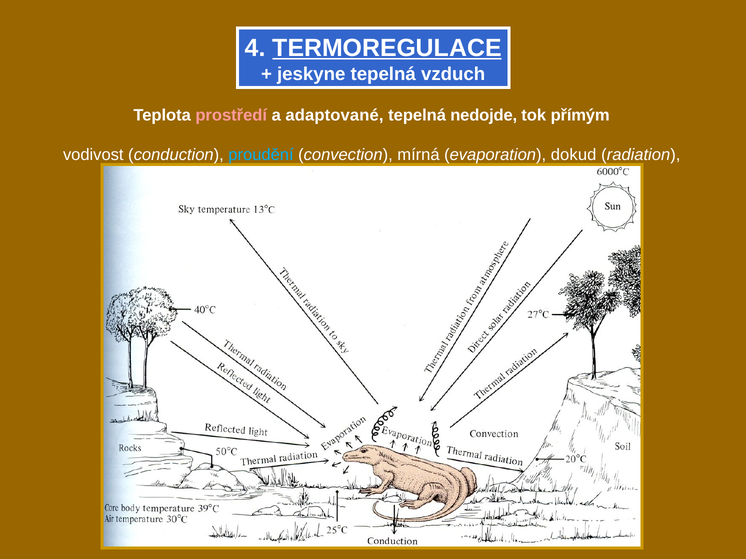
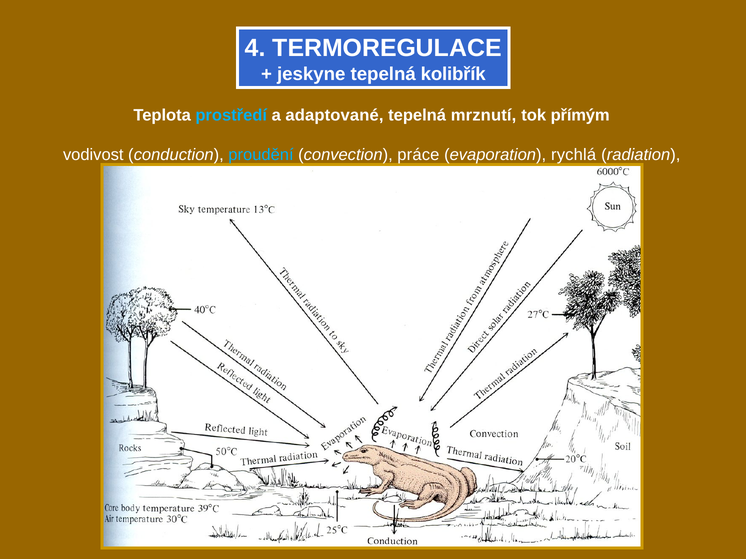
TERMOREGULACE underline: present -> none (387, 48)
vzduch: vzduch -> kolibřík (453, 74)
prostředí colour: pink -> light blue (231, 115)
nedojde: nedojde -> mrznutí (484, 115)
mírná: mírná -> práce (418, 155)
dokud: dokud -> rychlá (574, 155)
